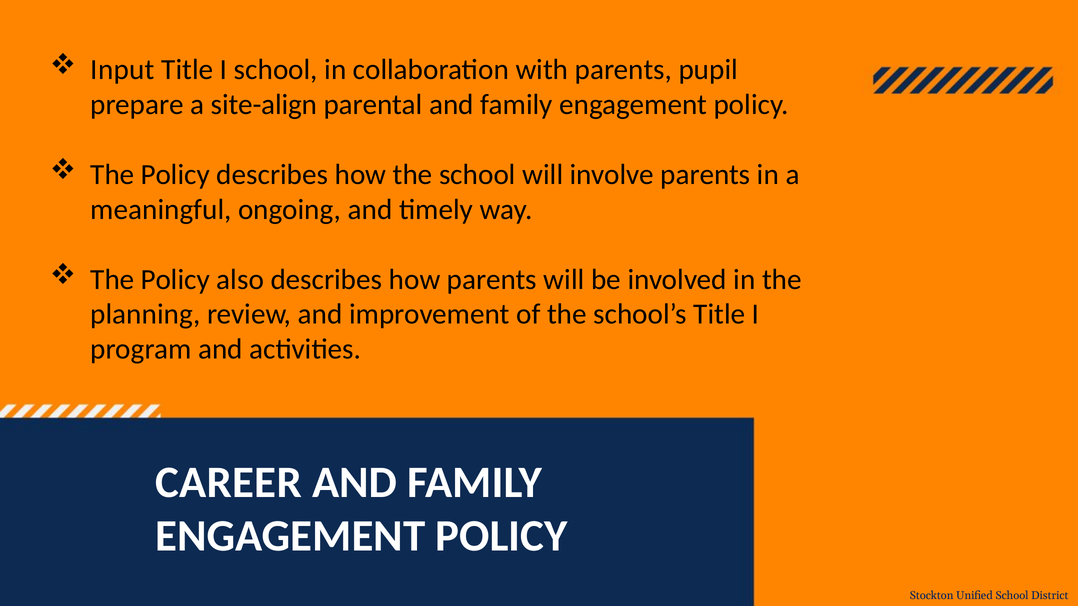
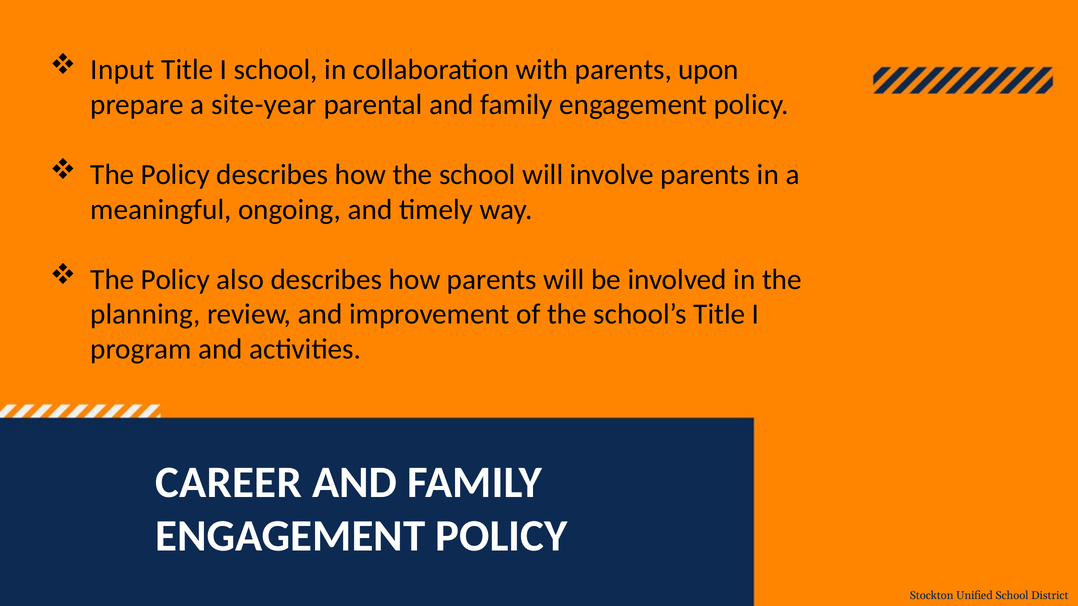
pupil: pupil -> upon (709, 69)
site-align: site-align -> site-year (264, 104)
